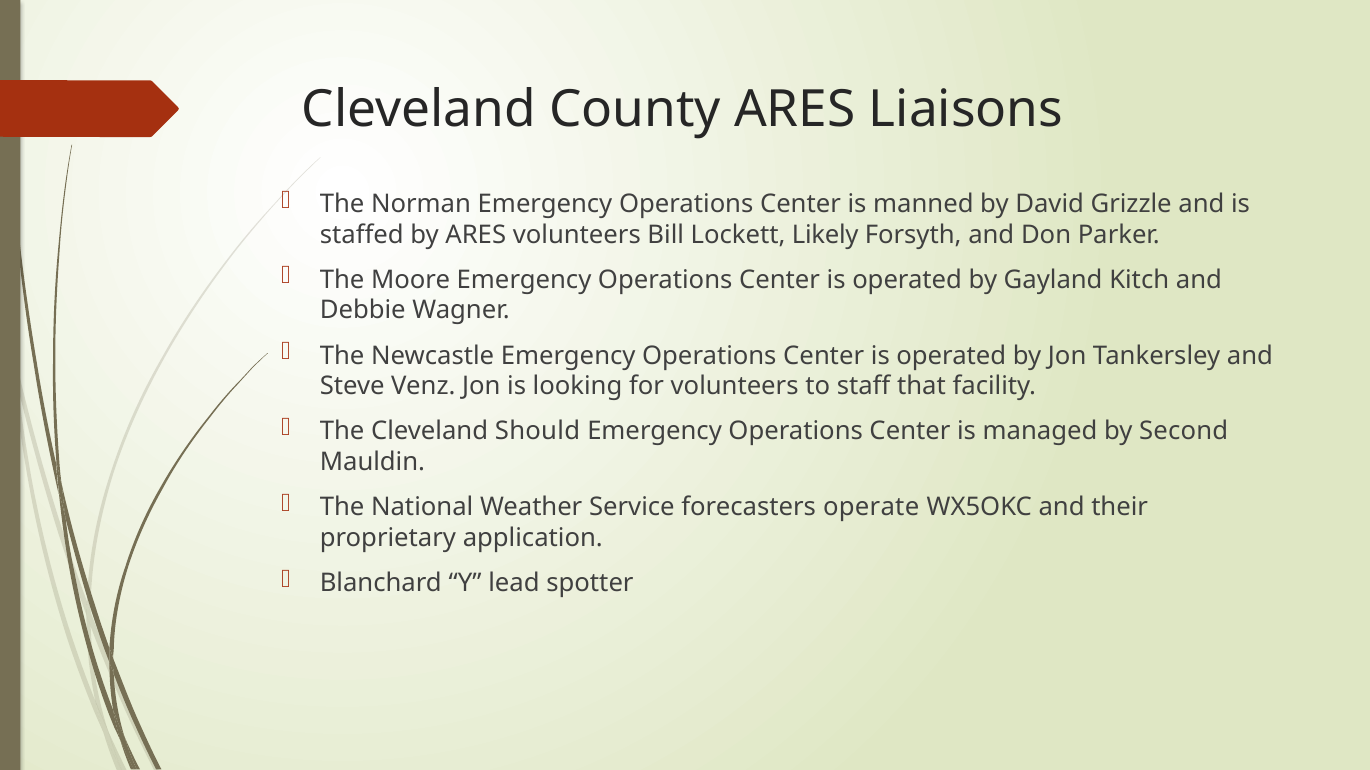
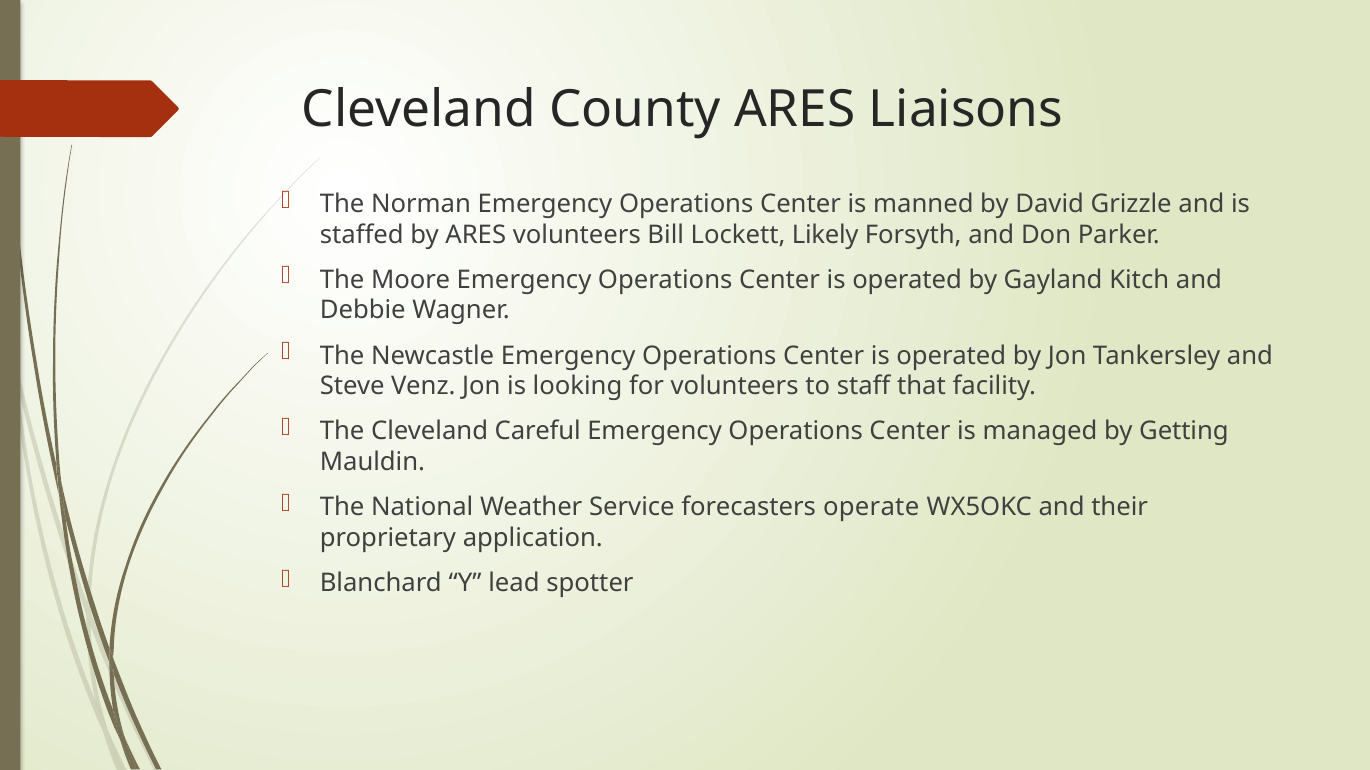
Should: Should -> Careful (538, 432)
Second: Second -> Getting (1184, 432)
